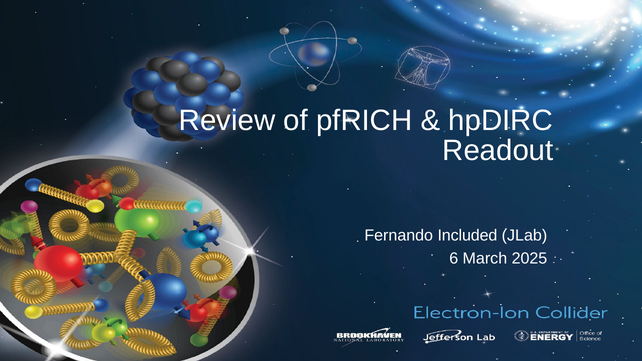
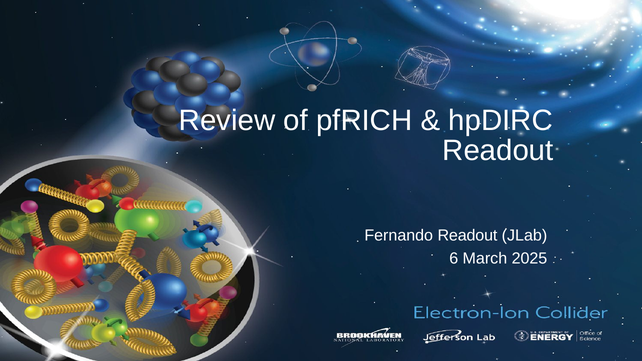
Fernando Included: Included -> Readout (467, 236)
